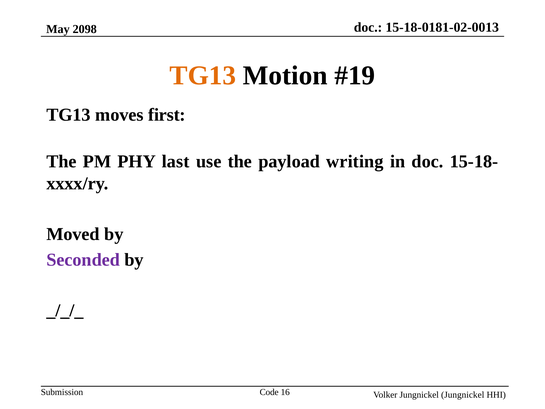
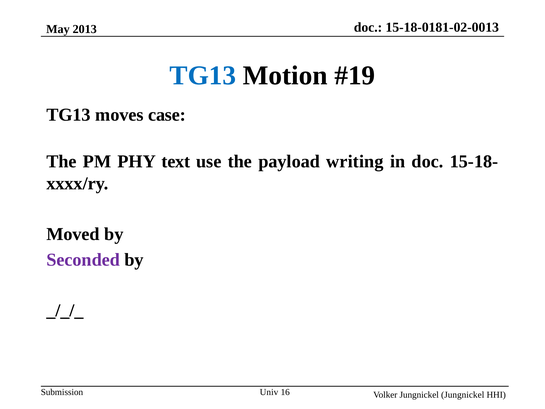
2098: 2098 -> 2013 (85, 29)
TG13 colour: orange -> blue (203, 76)
first: first -> case (167, 115)
last: last -> text (176, 161)
Code: Code -> Univ (269, 392)
